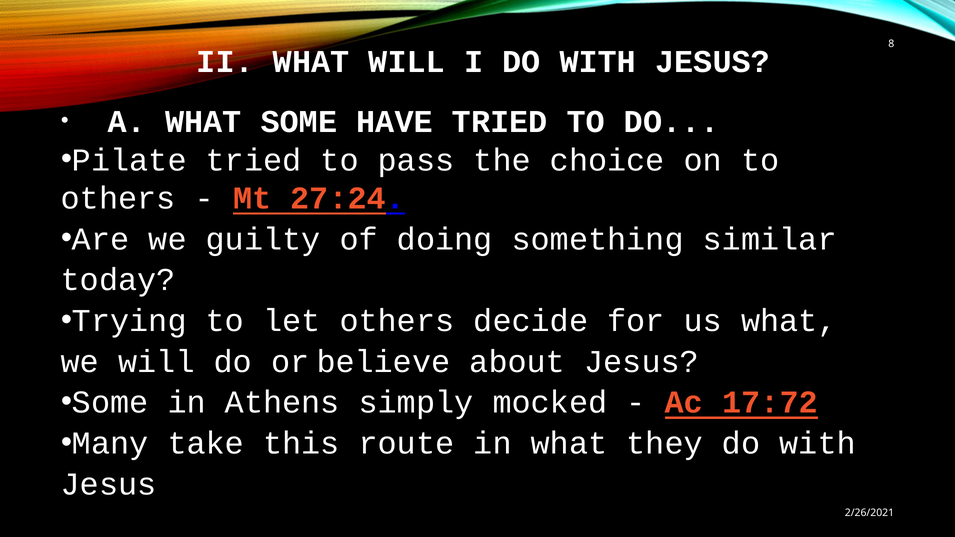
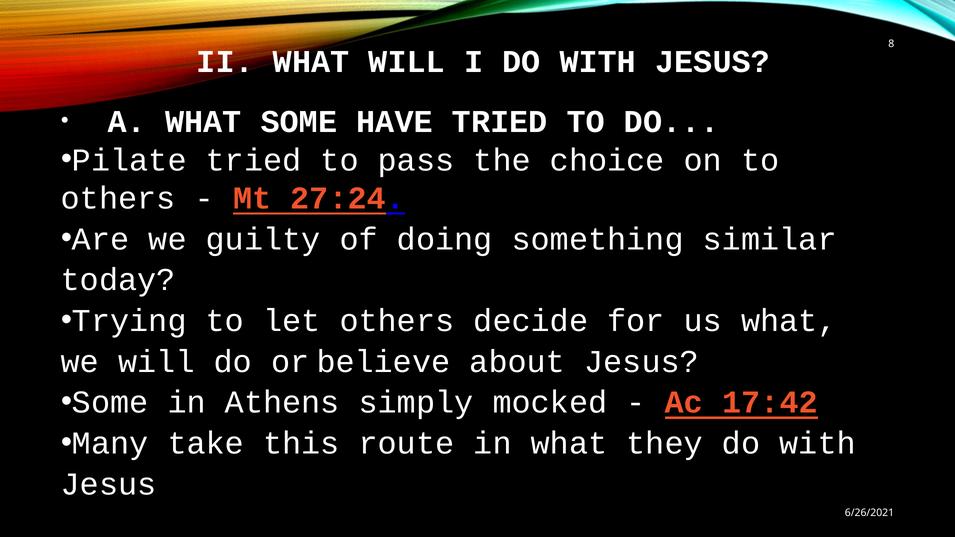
17:72: 17:72 -> 17:42 (770, 403)
2/26/2021: 2/26/2021 -> 6/26/2021 (869, 513)
